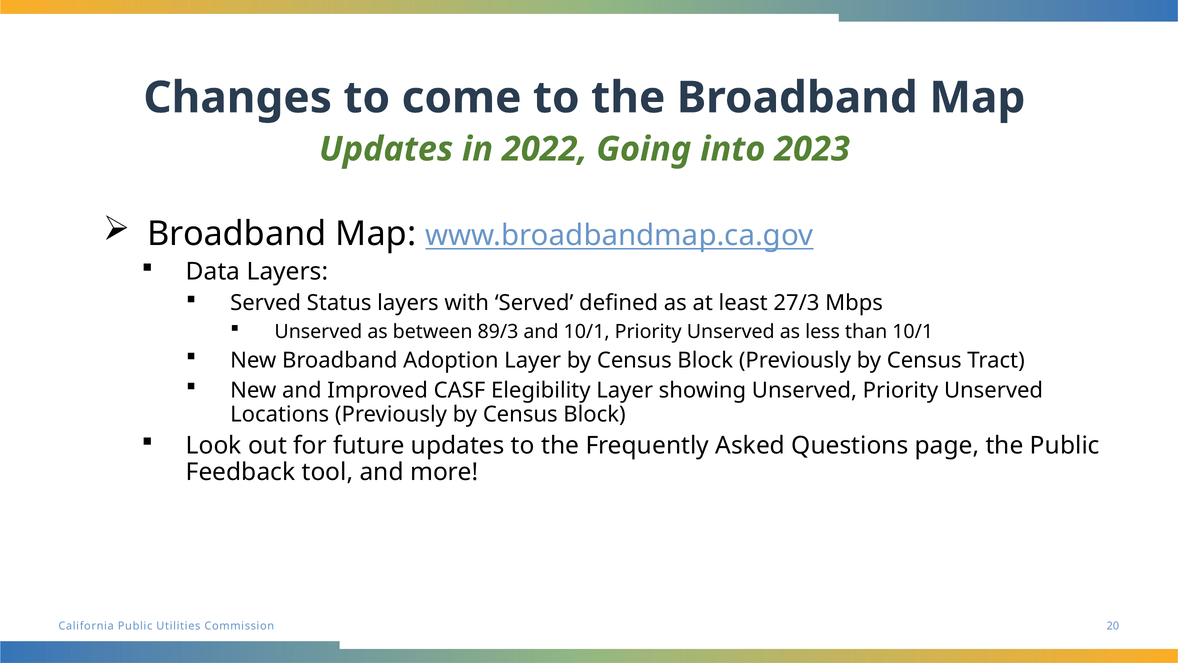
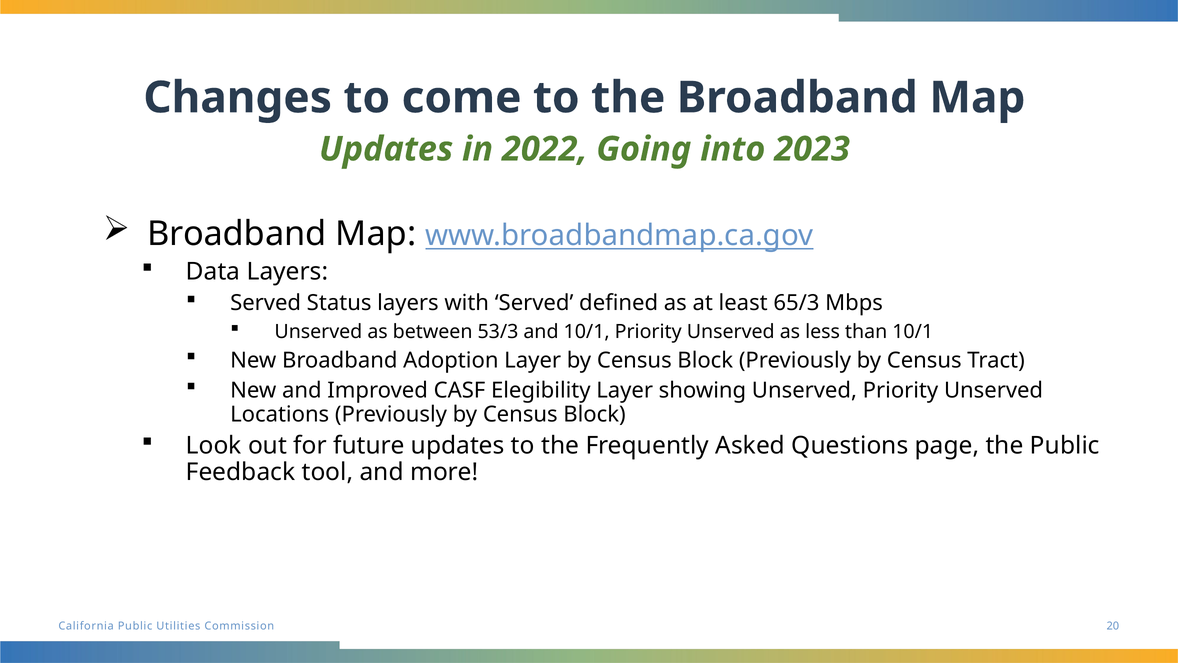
27/3: 27/3 -> 65/3 (796, 303)
89/3: 89/3 -> 53/3 (498, 332)
